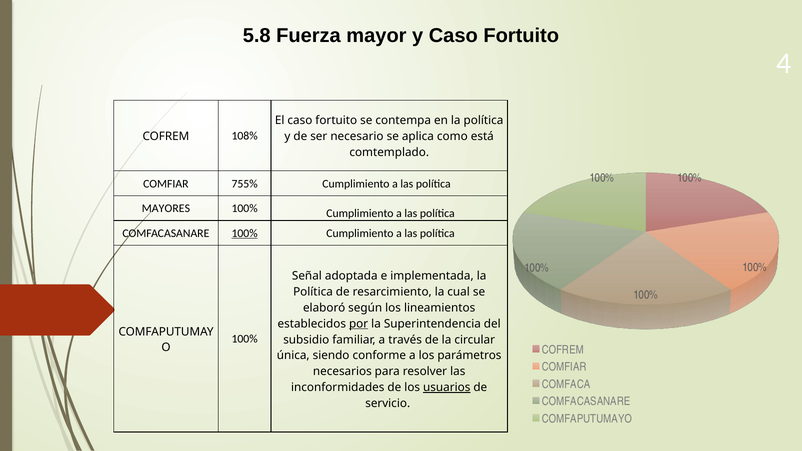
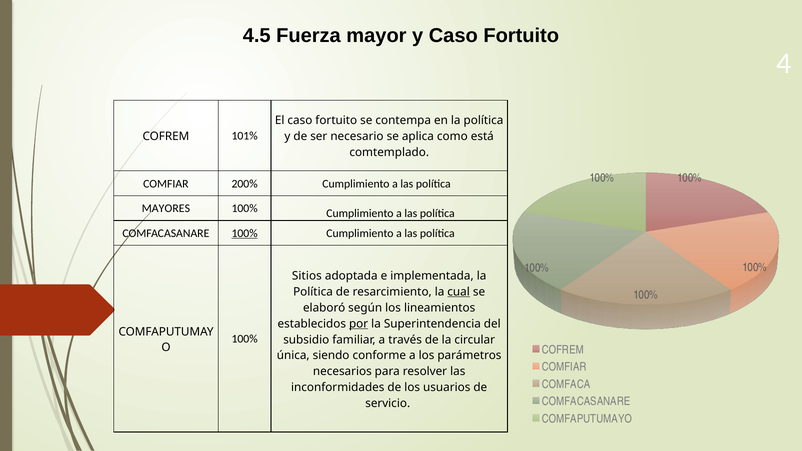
5.8: 5.8 -> 4.5 (257, 35)
108%: 108% -> 101% (245, 136)
755%: 755% -> 200% (245, 184)
Señal: Señal -> Sitios (307, 276)
cual underline: none -> present (459, 292)
usuarios underline: present -> none (447, 388)
